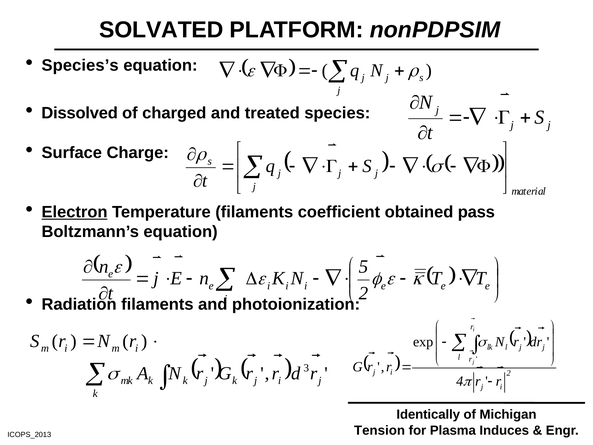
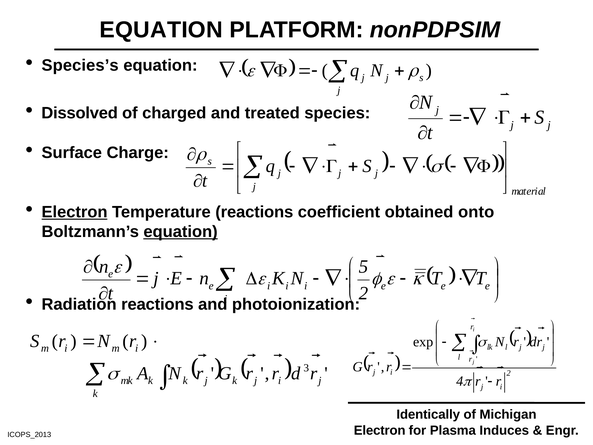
SOLVATED: SOLVATED -> EQUATION (161, 30)
Temperature filaments: filaments -> reactions (254, 212)
pass: pass -> onto (476, 212)
equation underline: none -> present (181, 232)
filaments: filaments -> reactions (157, 304)
Tension: Tension -> Electron (380, 430)
